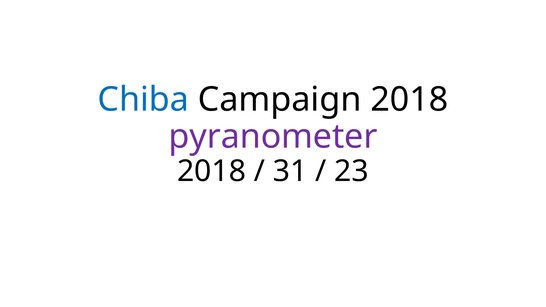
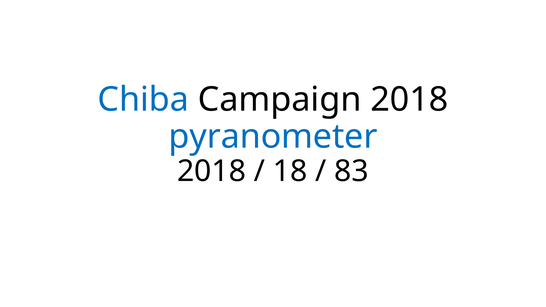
pyranometer colour: purple -> blue (273, 137)
31: 31 -> 18 (290, 171)
23: 23 -> 83 (351, 171)
